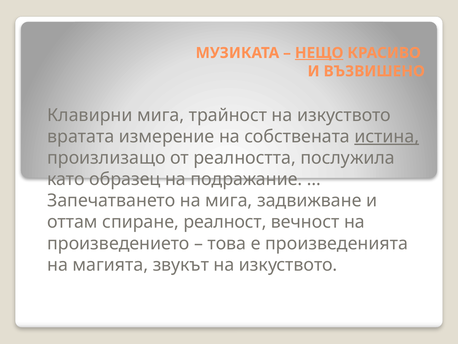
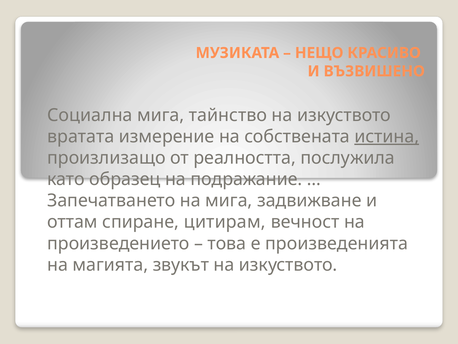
НЕЩО underline: present -> none (319, 53)
Клавирни: Клавирни -> Социална (90, 115)
трайност: трайност -> тайнство (228, 115)
реалност: реалност -> цитирам (225, 222)
